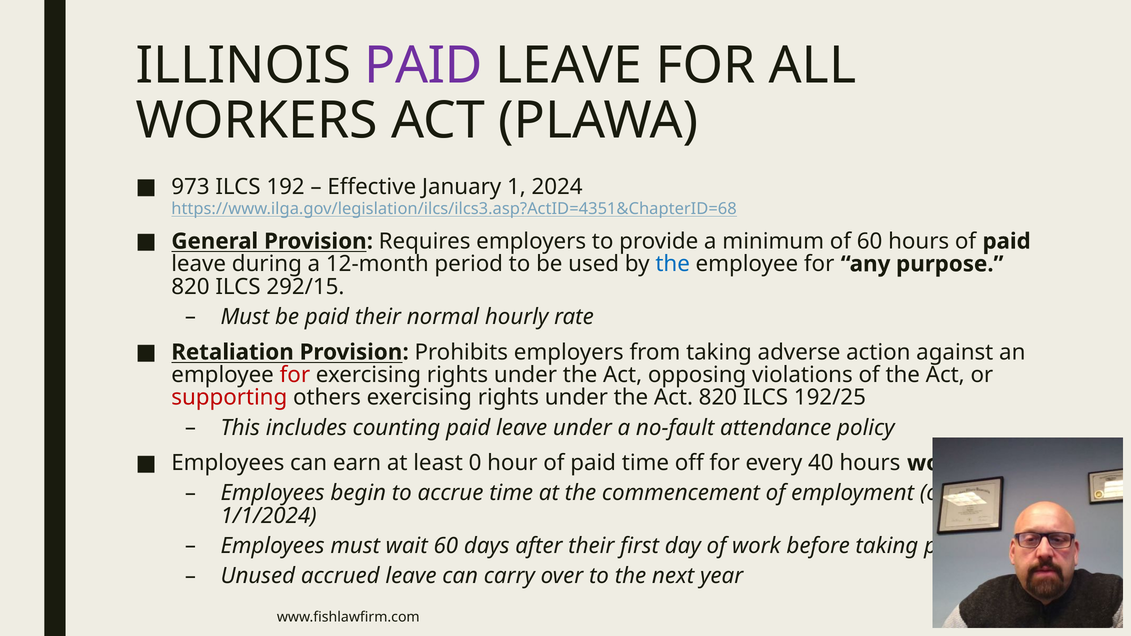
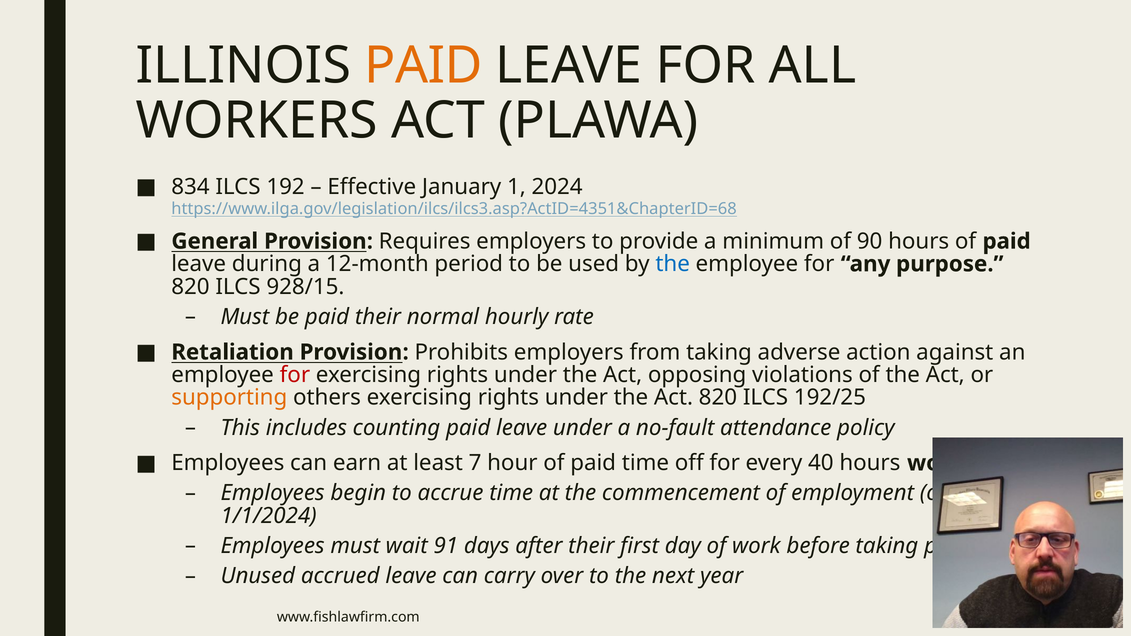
PAID colour: purple -> orange (423, 65)
973: 973 -> 834 (190, 187)
of 60: 60 -> 90 (870, 241)
292/15: 292/15 -> 928/15 (305, 287)
supporting colour: red -> orange (229, 398)
0: 0 -> 7 (475, 463)
wait 60: 60 -> 91 (446, 546)
